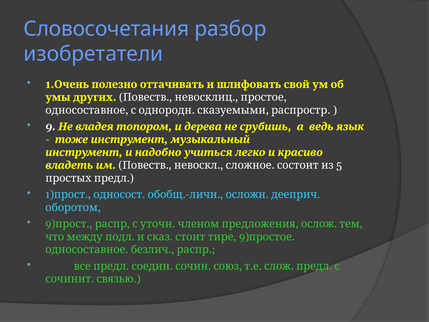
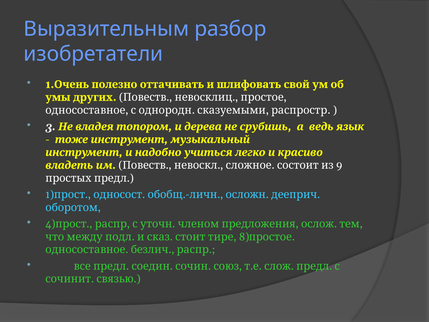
Словосочетания: Словосочетания -> Выразительным (106, 29)
9: 9 -> 3 (50, 127)
5: 5 -> 9 (339, 165)
9: 9 -> 4 (50, 224)
9: 9 -> 8 (244, 237)
